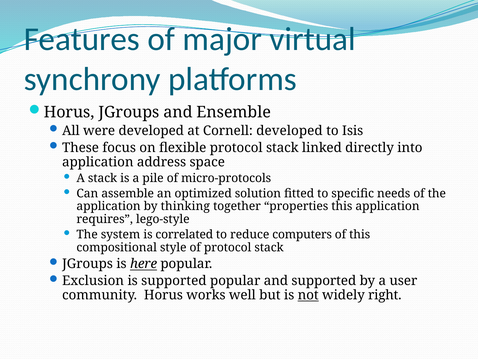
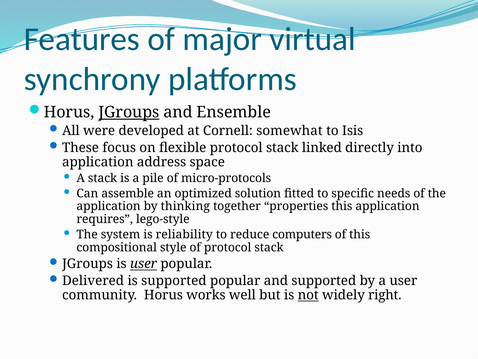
JGroups underline: none -> present (129, 112)
Cornell developed: developed -> somewhat (289, 130)
correlated: correlated -> reliability (184, 234)
is here: here -> user (144, 263)
Exclusion: Exclusion -> Delivered (93, 280)
